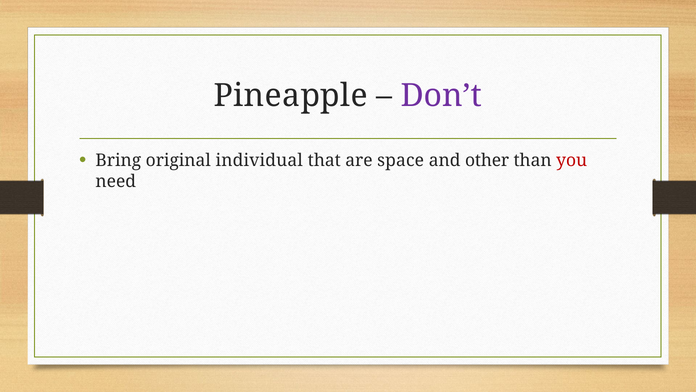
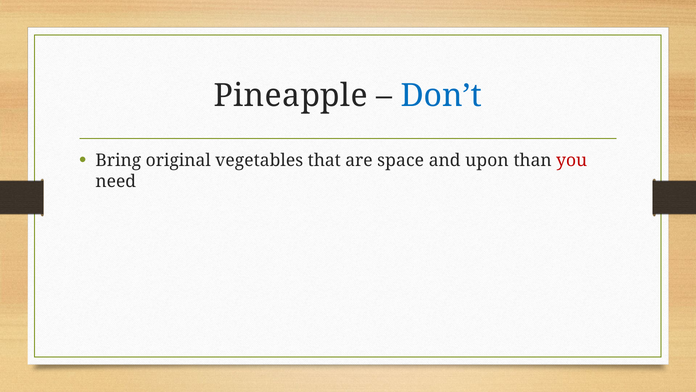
Don’t colour: purple -> blue (441, 95)
individual: individual -> vegetables (259, 160)
other: other -> upon (487, 160)
